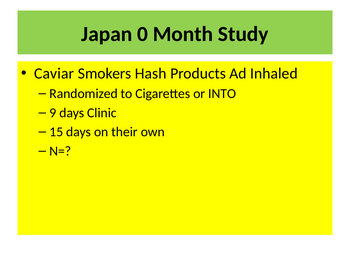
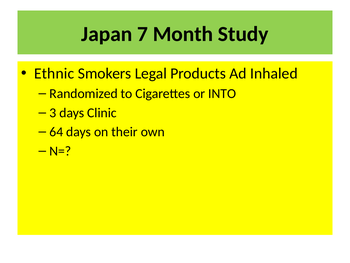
0: 0 -> 7 (143, 34)
Caviar: Caviar -> Ethnic (54, 73)
Hash: Hash -> Legal (151, 73)
9: 9 -> 3 (53, 113)
15: 15 -> 64 (56, 132)
